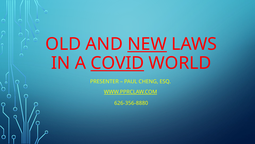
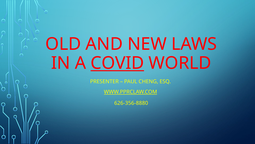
NEW underline: present -> none (147, 44)
